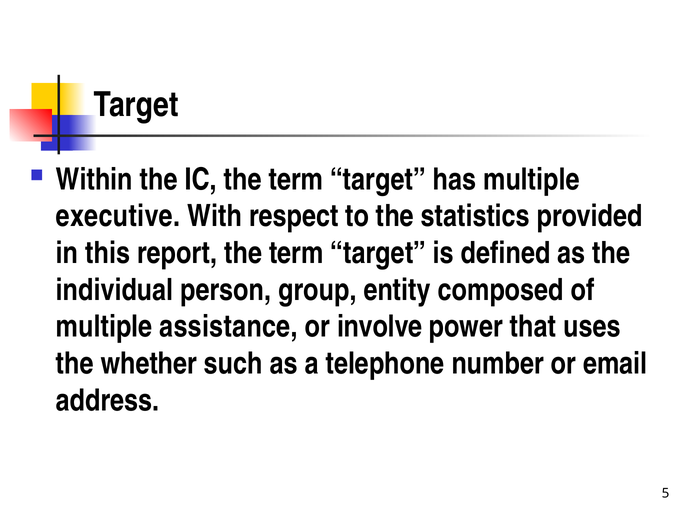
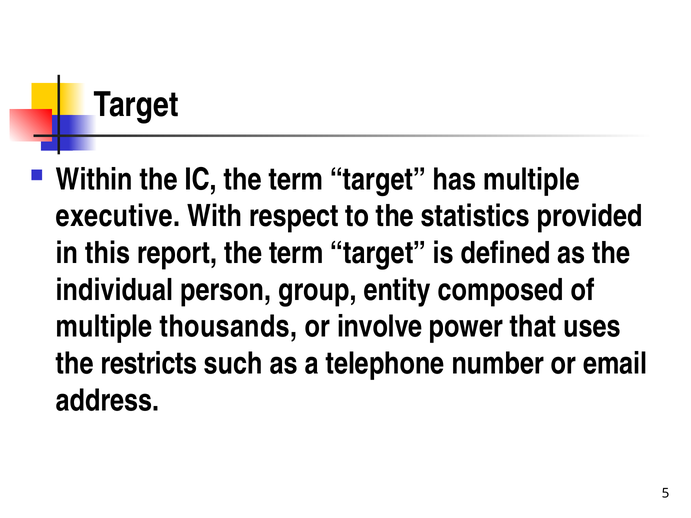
assistance: assistance -> thousands (229, 327)
whether: whether -> restricts (149, 364)
